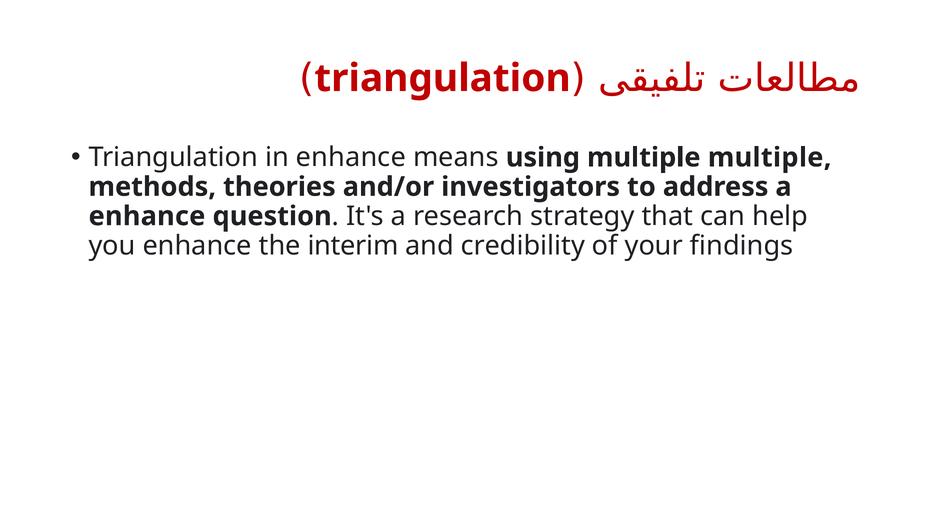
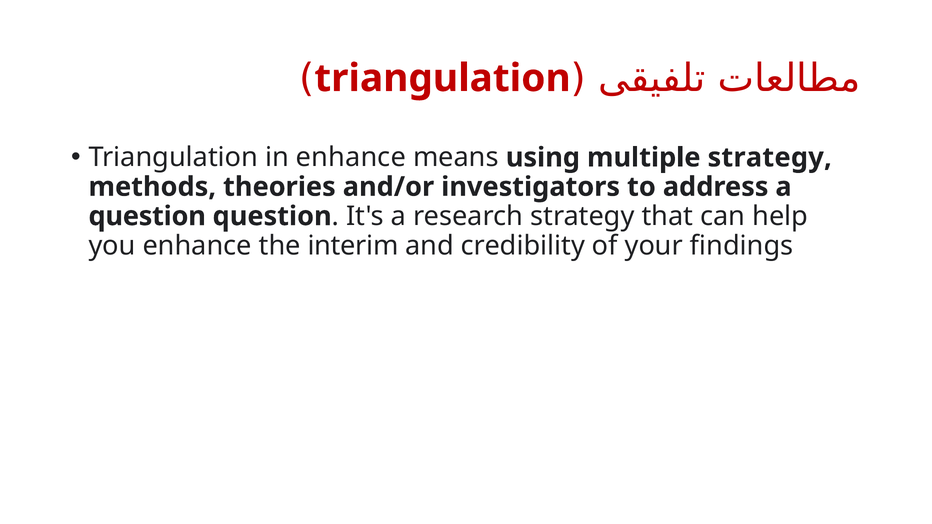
multiple multiple: multiple -> strategy (770, 158)
enhance: enhance -> question (147, 216)
